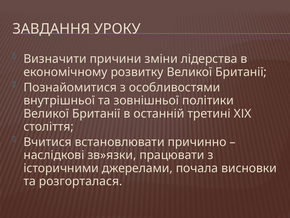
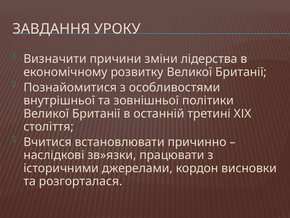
почала: почала -> кордон (197, 168)
